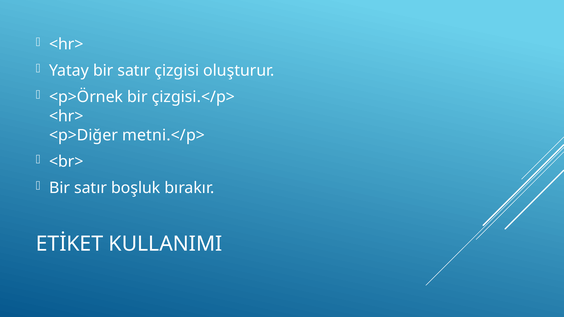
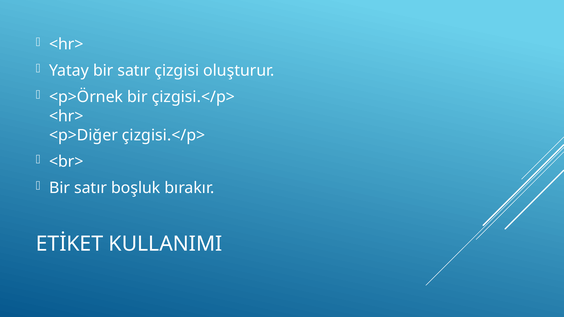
<p>Diğer metni.</p>: metni.</p> -> çizgisi.</p> (164, 135)
